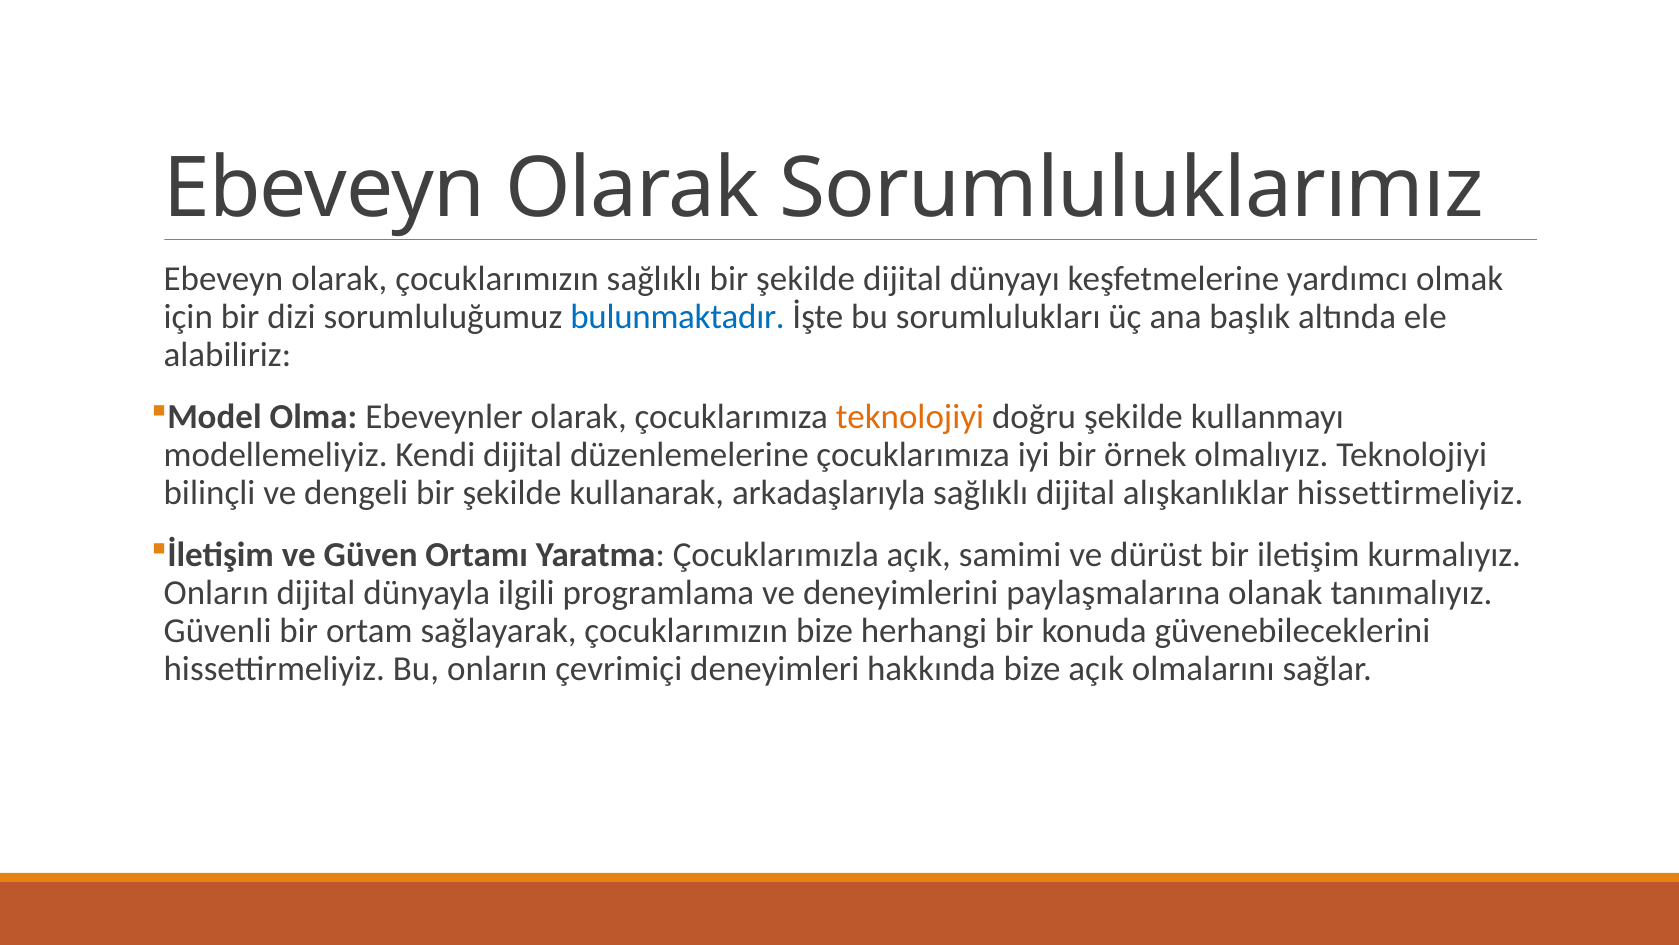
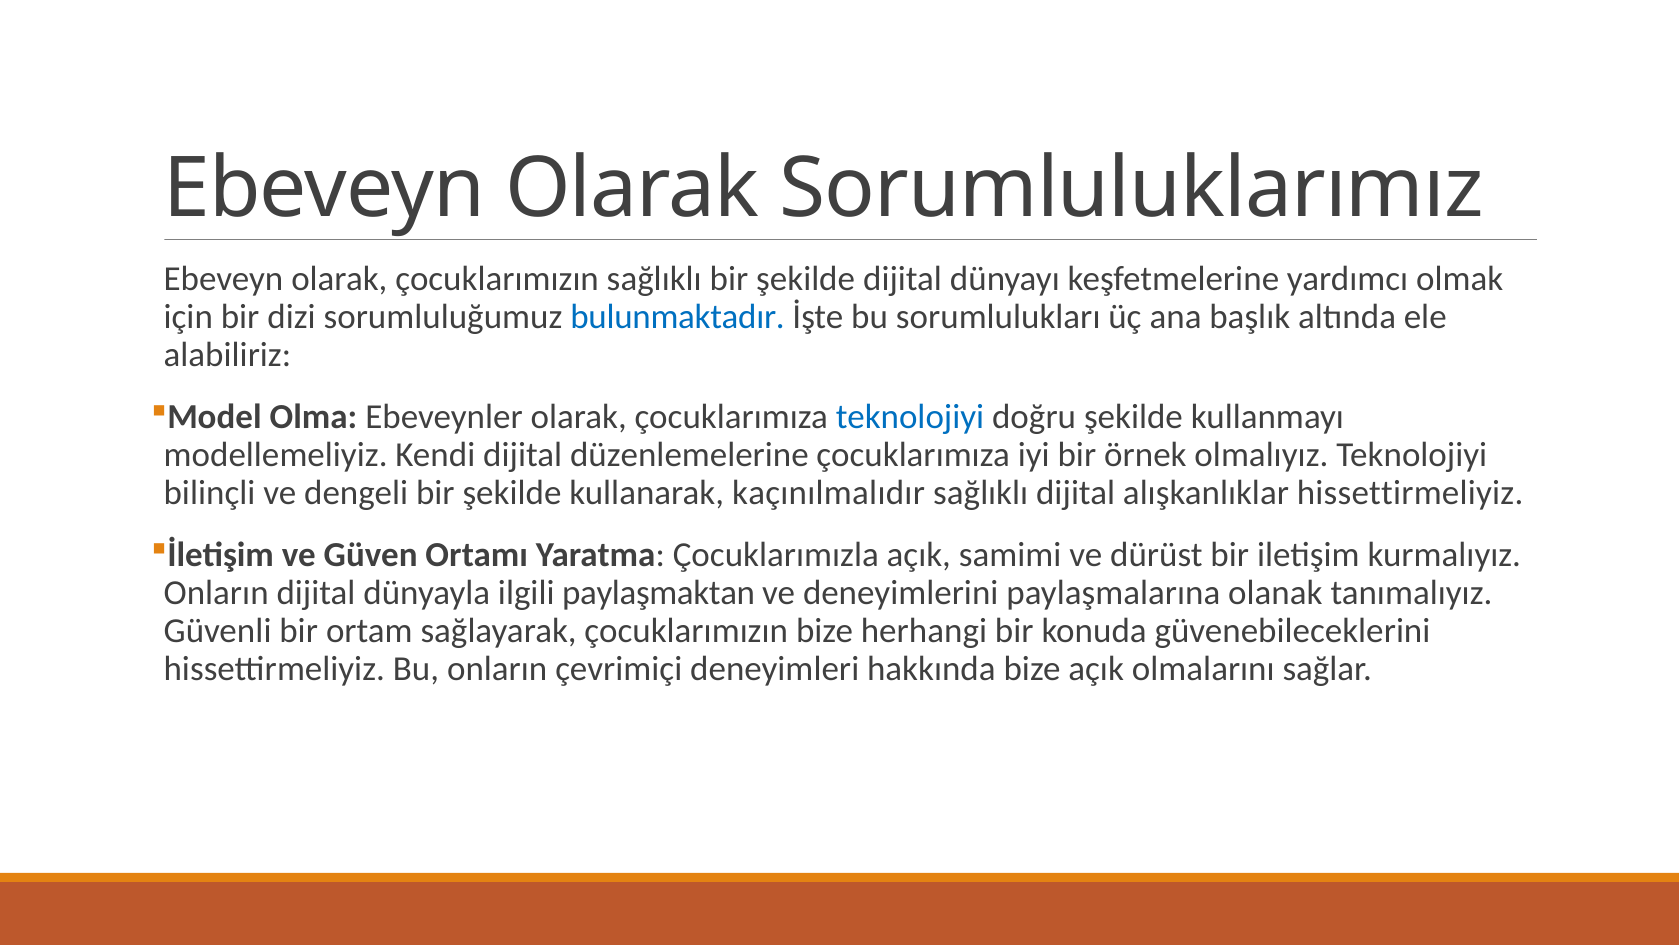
teknolojiyi colour: orange -> blue (910, 417)
arkadaşlarıyla: arkadaşlarıyla -> kaçınılmalıdır (829, 492)
programlama: programlama -> paylaşmaktan (659, 592)
